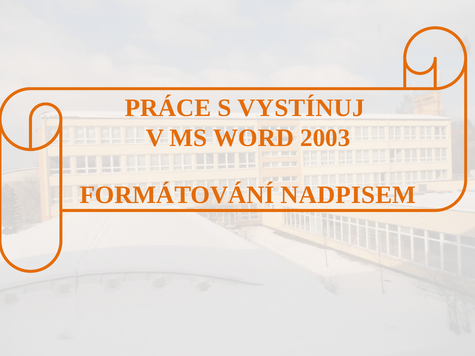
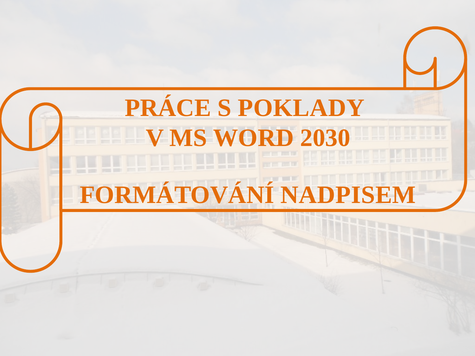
VYSTÍNUJ: VYSTÍNUJ -> POKLADY (301, 108)
2003: 2003 -> 2030 (325, 138)
